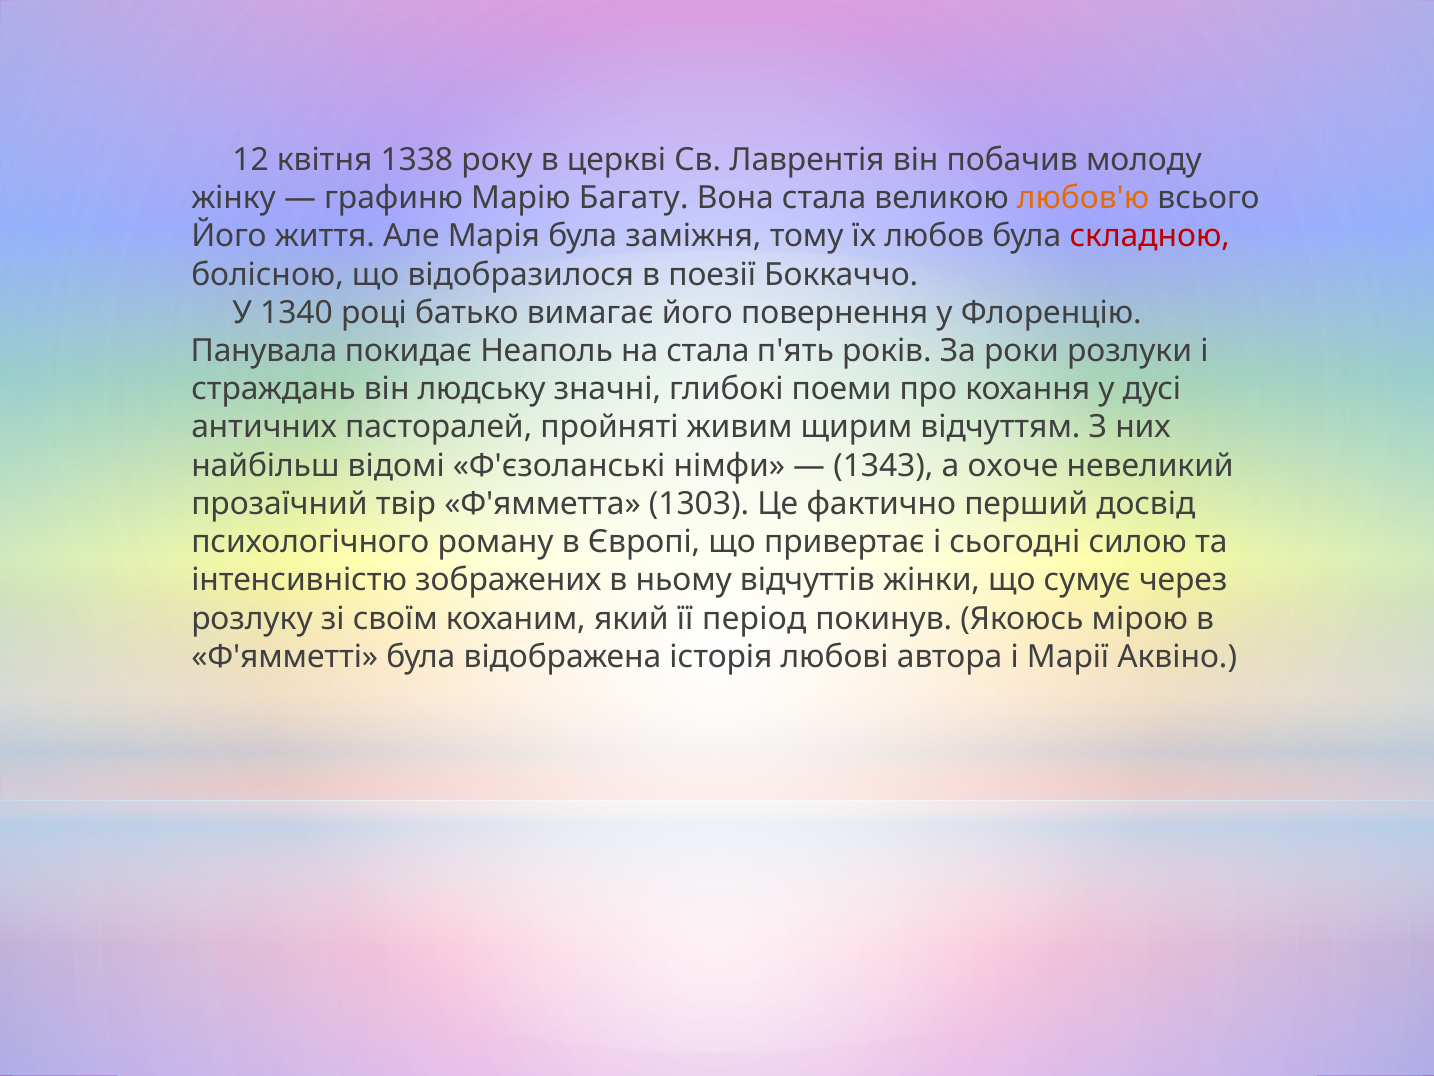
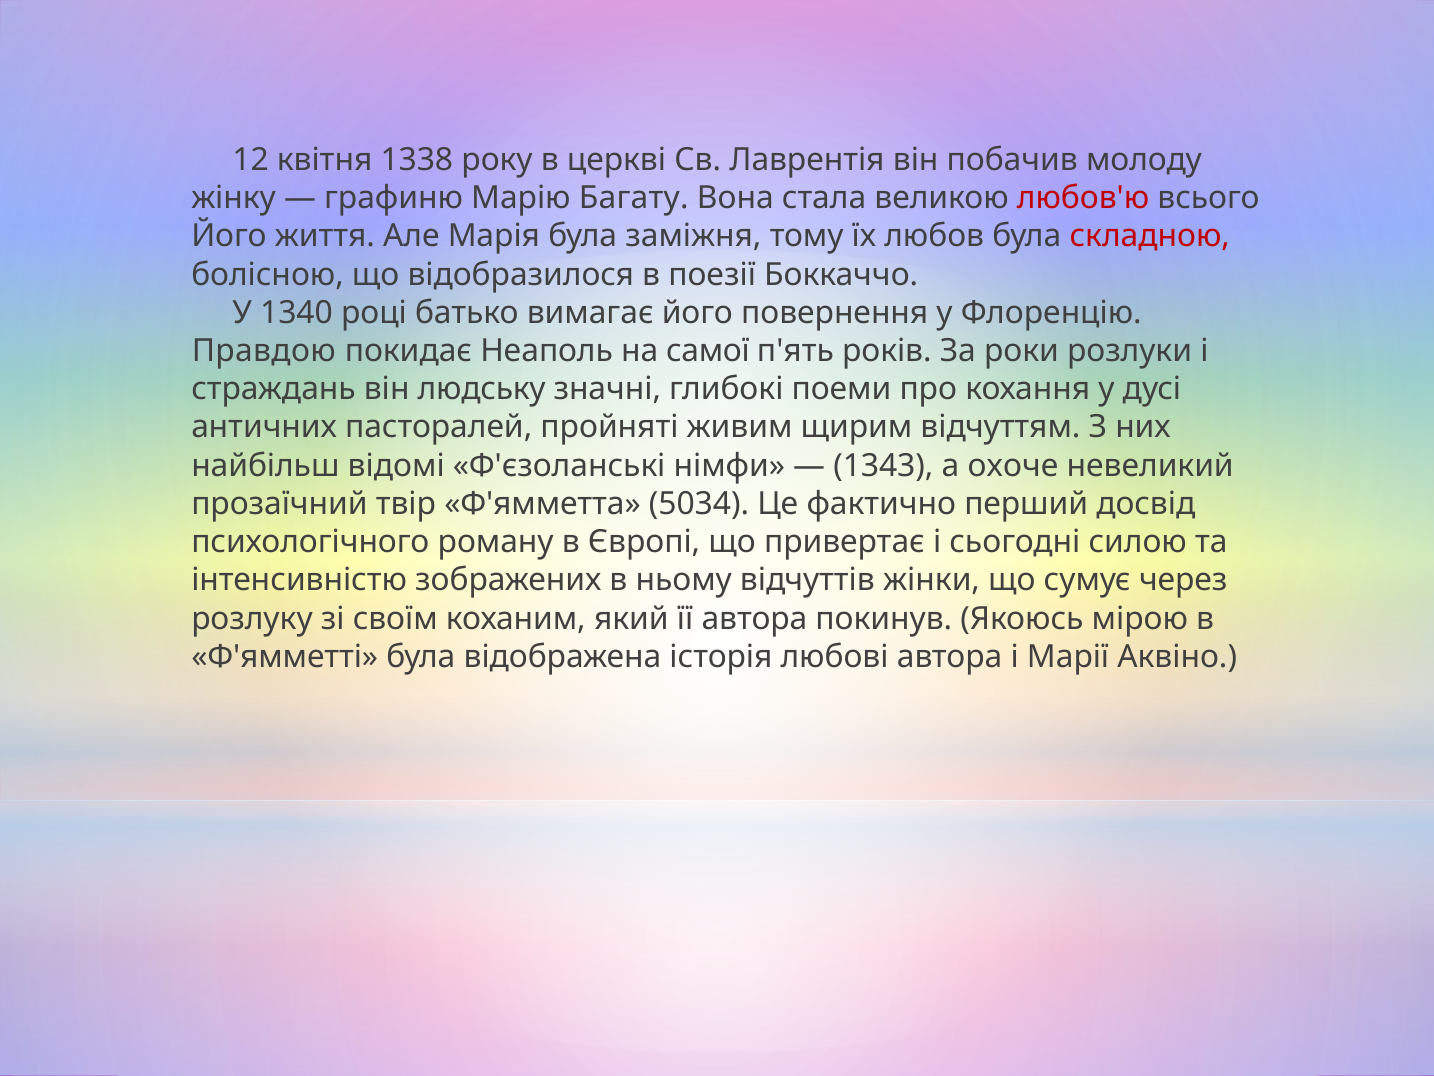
любов'ю colour: orange -> red (1083, 198)
Панувала: Панувала -> Правдою (264, 351)
на стала: стала -> самої (708, 351)
1303: 1303 -> 5034 (699, 504)
її період: період -> автора (755, 618)
